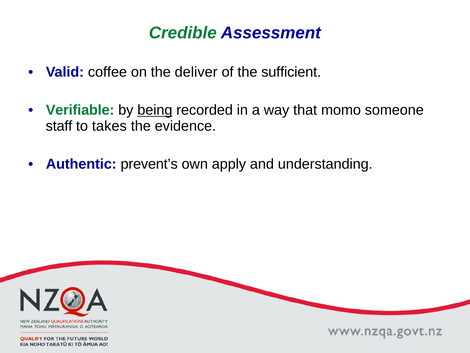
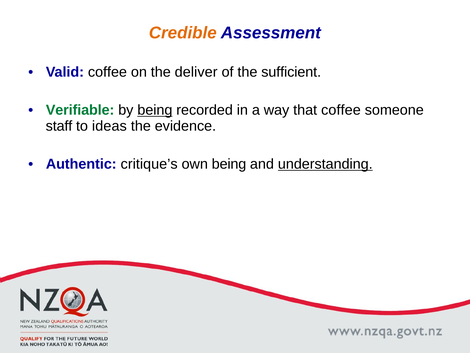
Credible colour: green -> orange (183, 33)
that momo: momo -> coffee (341, 110)
takes: takes -> ideas (109, 126)
prevent’s: prevent’s -> critique’s (149, 164)
own apply: apply -> being (229, 164)
understanding underline: none -> present (325, 164)
